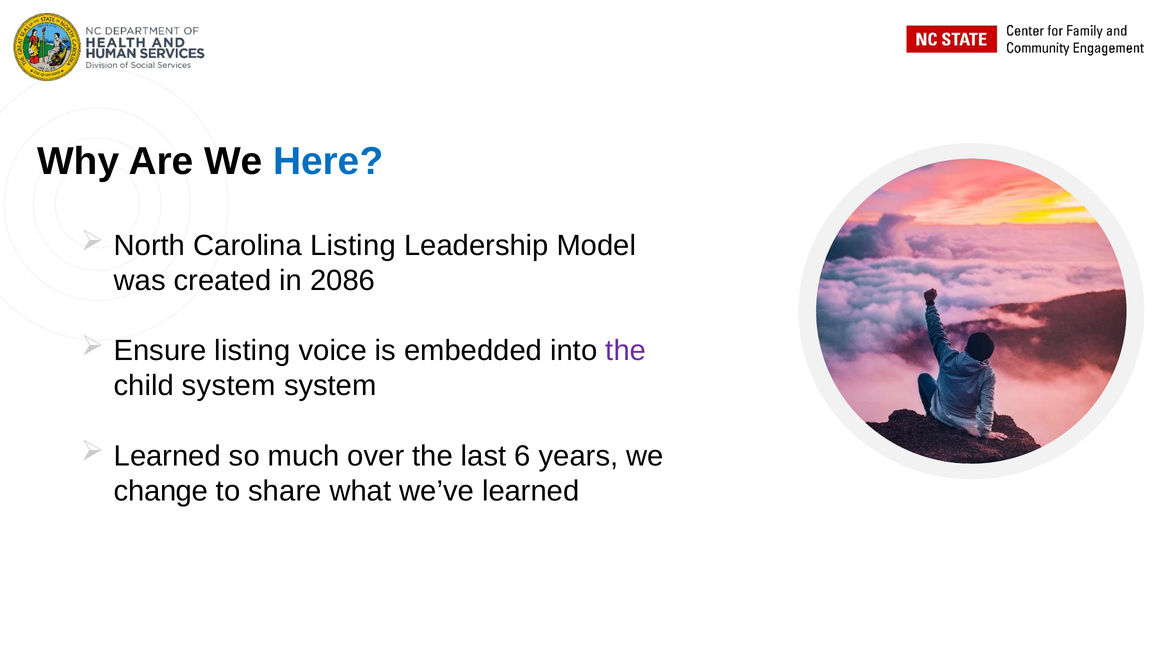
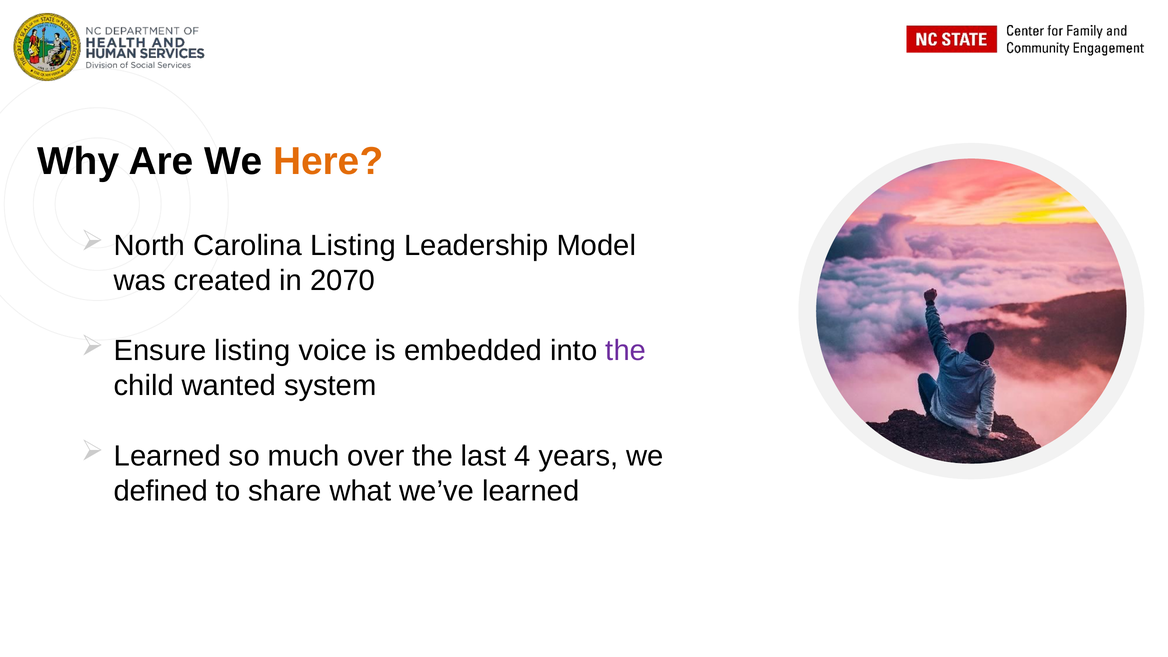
Here colour: blue -> orange (328, 162)
2086: 2086 -> 2070 (343, 281)
child system: system -> wanted (229, 386)
6: 6 -> 4 (523, 456)
change: change -> defined (161, 491)
